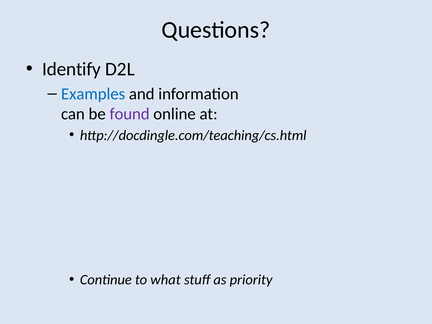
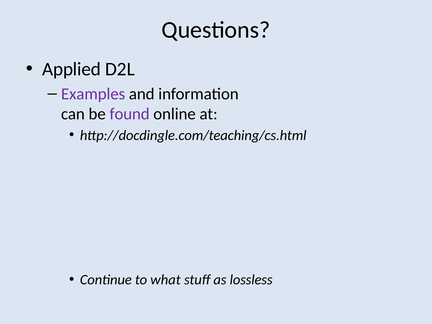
Identify: Identify -> Applied (72, 69)
Examples colour: blue -> purple (93, 94)
priority: priority -> lossless (251, 280)
